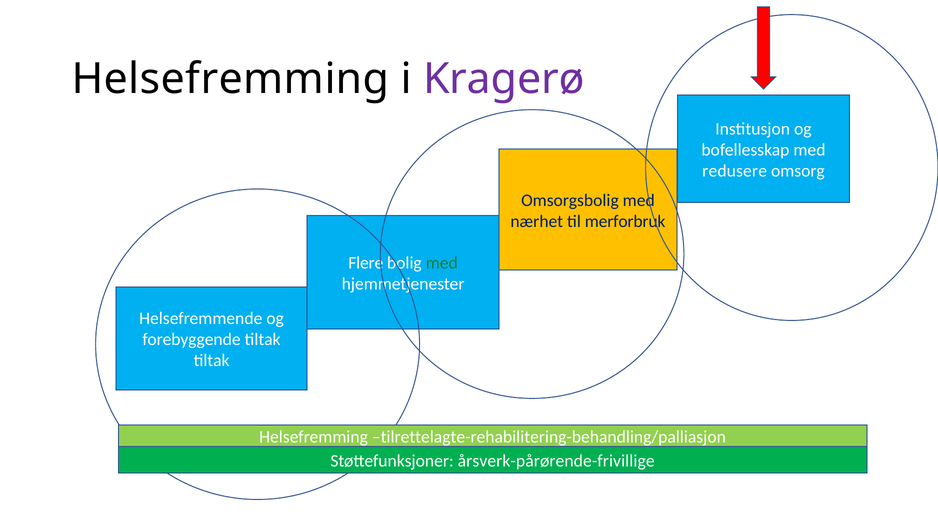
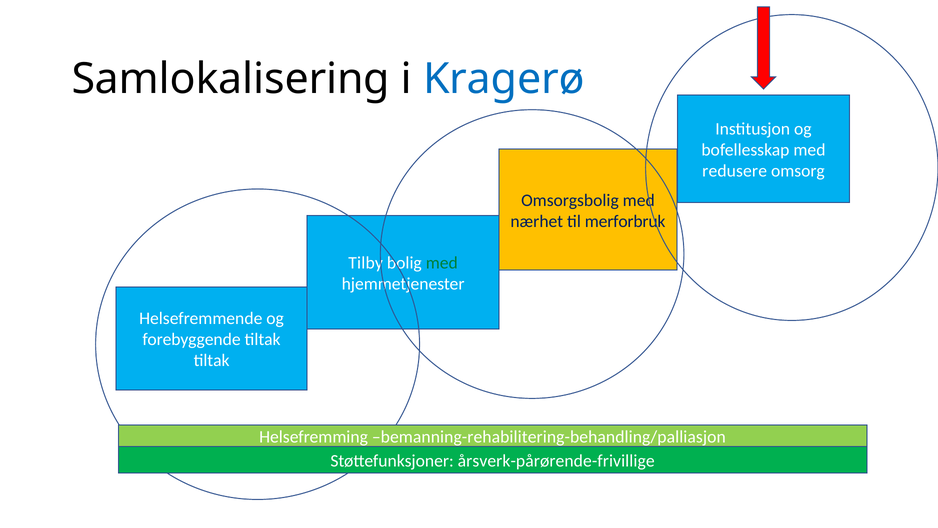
Helsefremming: Helsefremming -> Samlokalisering (231, 79)
Kragerø colour: purple -> blue (504, 79)
Flere: Flere -> Tilby (366, 263)
tilrettelagte-rehabilitering-behandling/palliasjon: tilrettelagte-rehabilitering-behandling/palliasjon -> bemanning-rehabilitering-behandling/palliasjon (549, 437)
